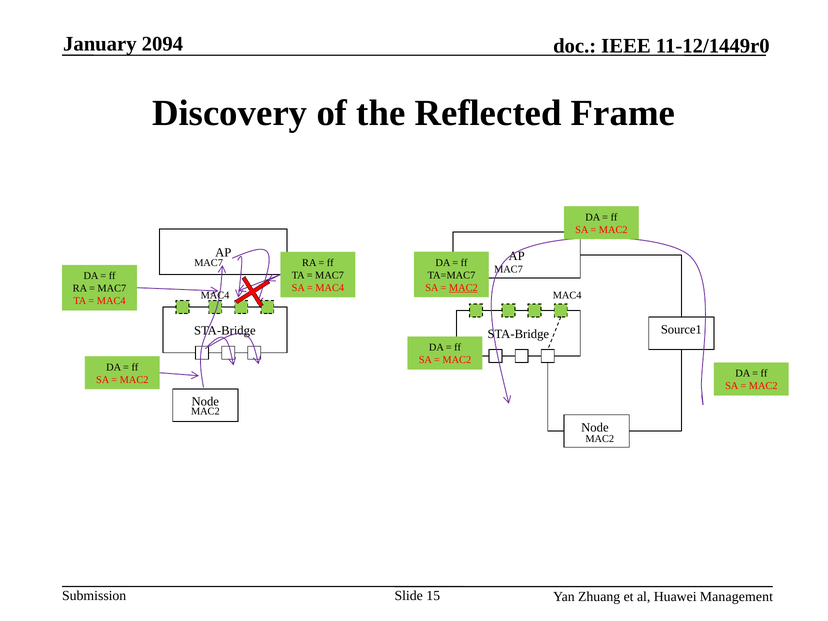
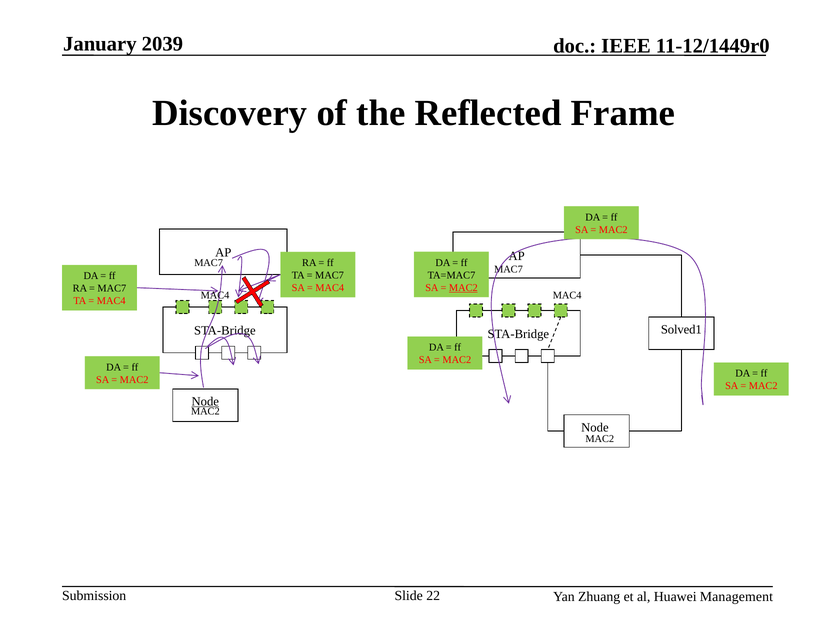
2094: 2094 -> 2039 (162, 44)
Source1: Source1 -> Solved1 (681, 330)
Node underline: none -> present (205, 401)
15: 15 -> 22 (433, 596)
